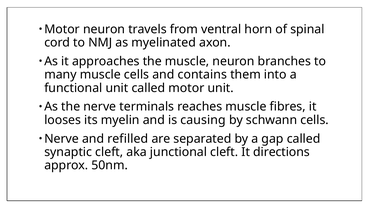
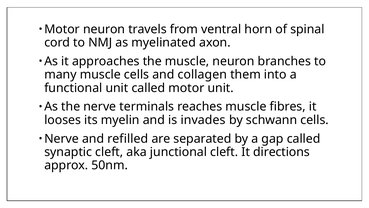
contains: contains -> collagen (202, 74)
causing: causing -> invades (203, 120)
